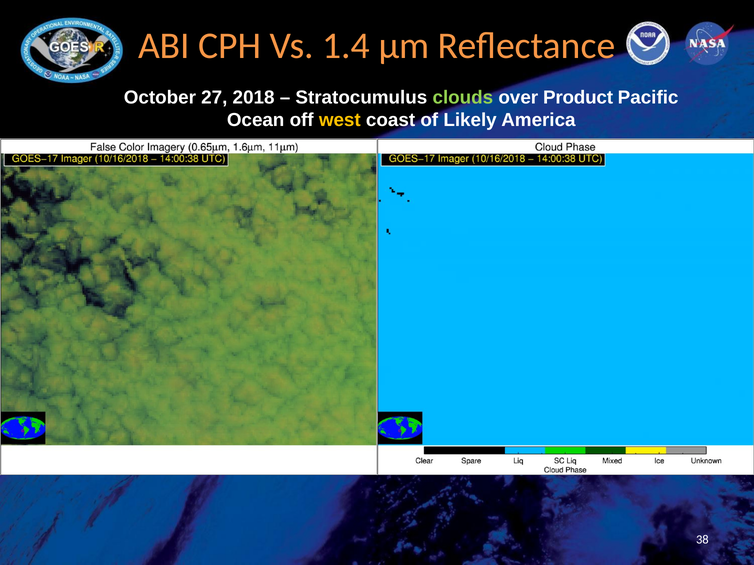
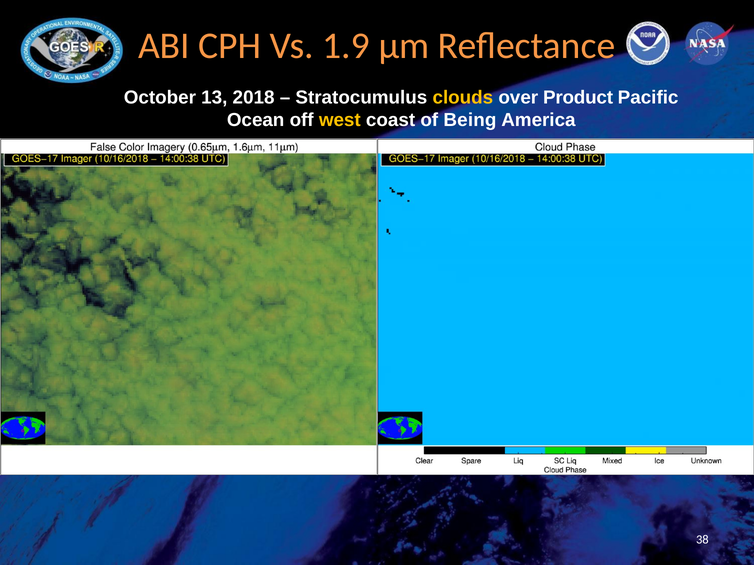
1.4: 1.4 -> 1.9 (346, 46)
27: 27 -> 13 (214, 97)
clouds colour: light green -> yellow (463, 97)
Likely: Likely -> Being (470, 120)
